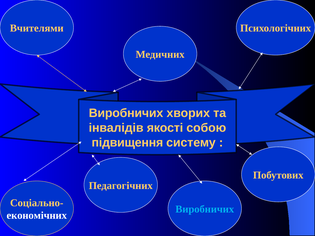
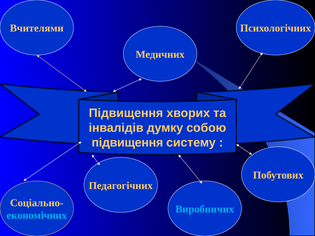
Виробничих: Виробничих -> Підвищення (126, 113)
якості: якості -> думку (165, 128)
економічних colour: white -> light blue (37, 216)
